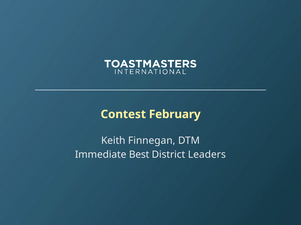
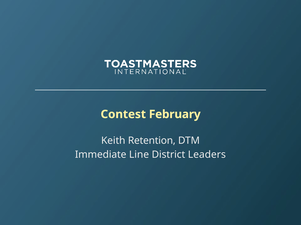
Finnegan: Finnegan -> Retention (152, 141)
Best: Best -> Line (139, 155)
